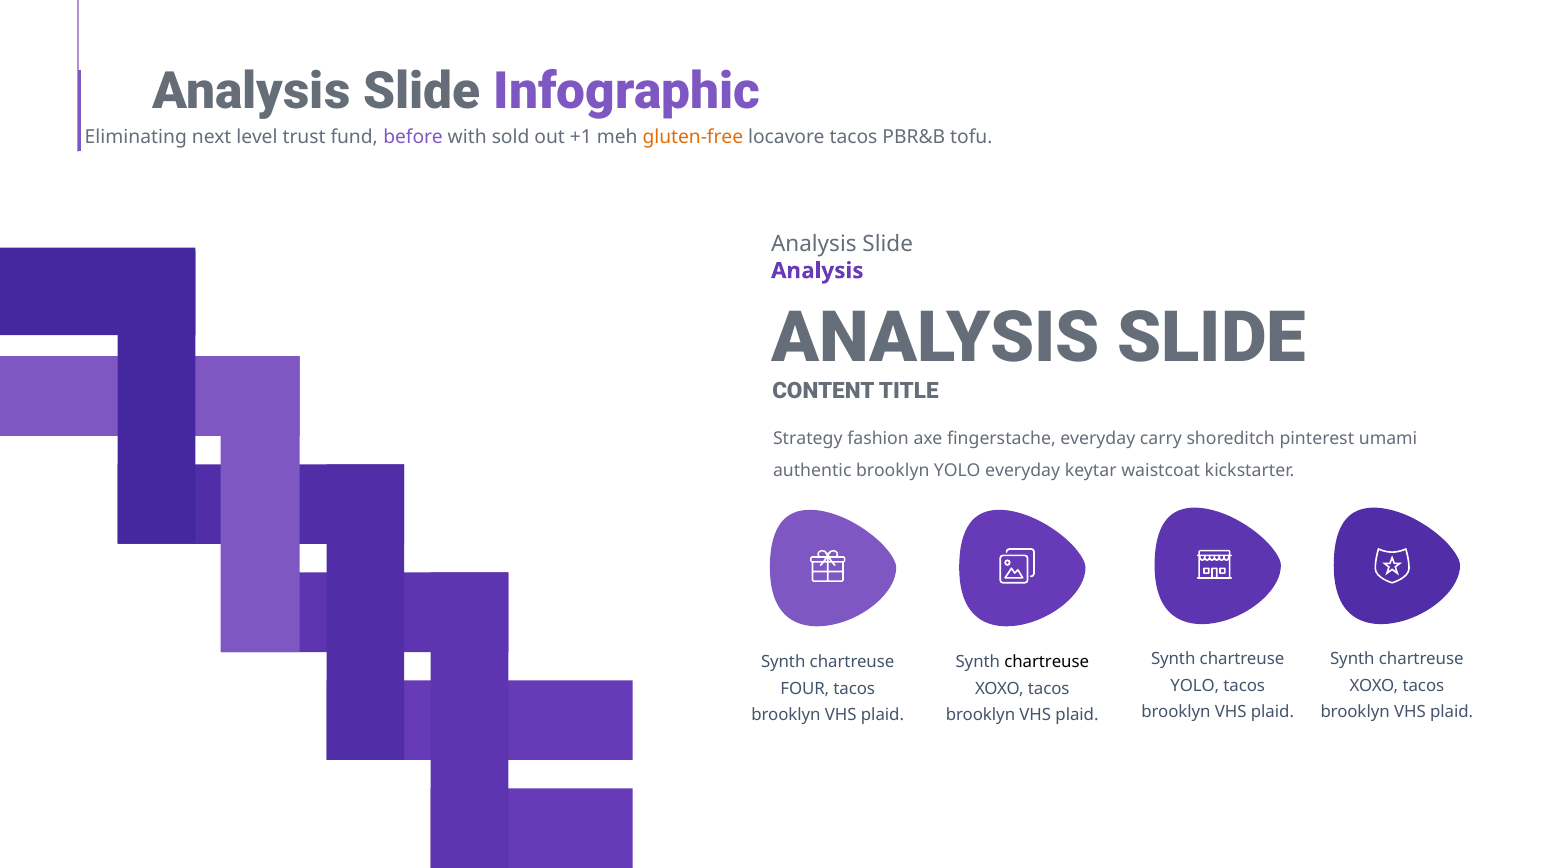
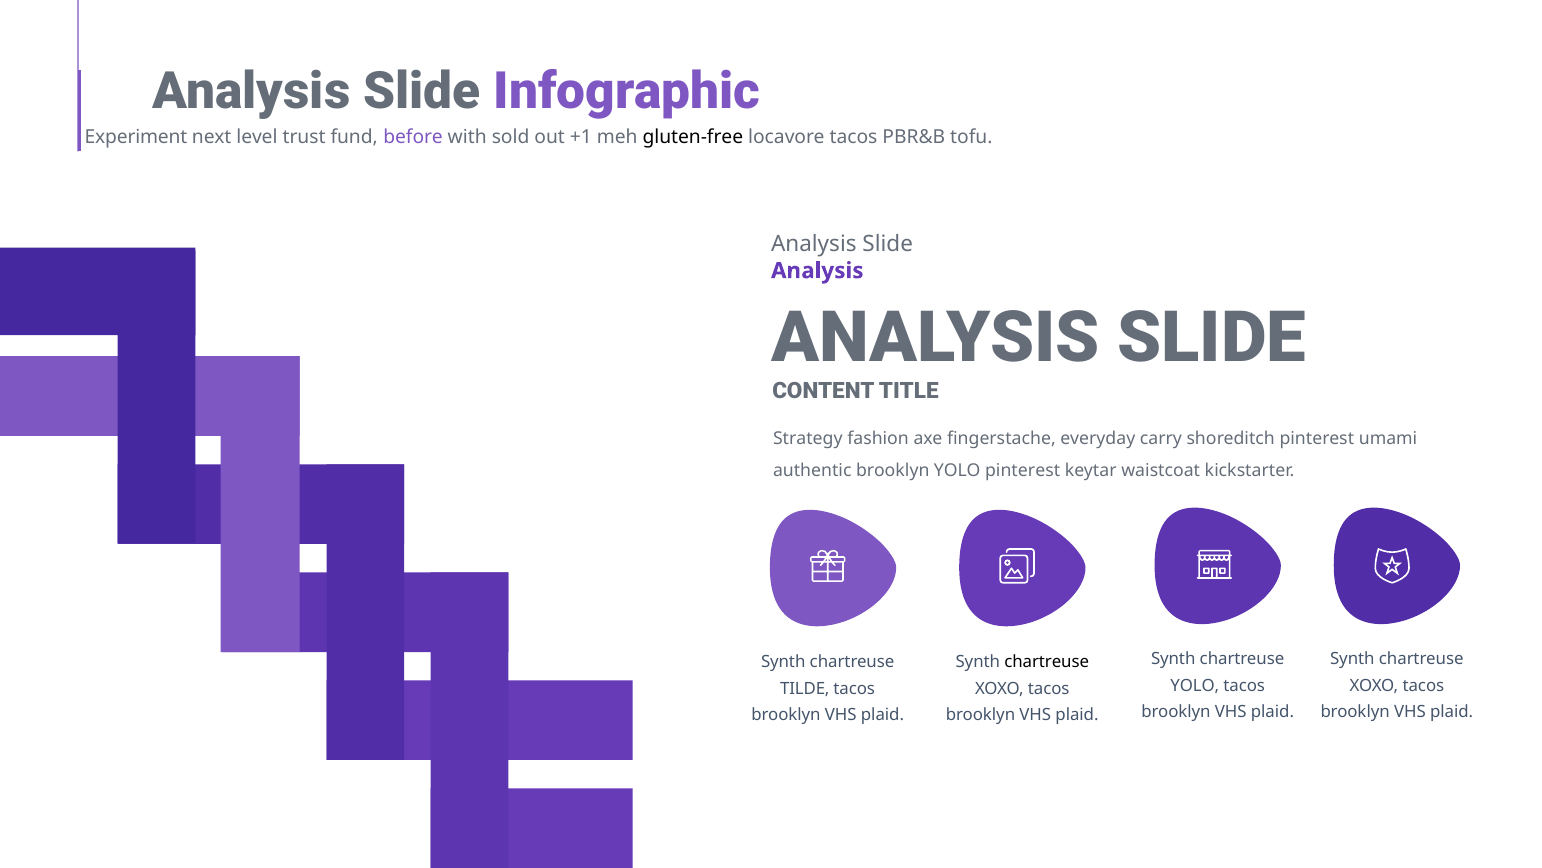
Eliminating: Eliminating -> Experiment (136, 137)
gluten-free colour: orange -> black (693, 137)
YOLO everyday: everyday -> pinterest (1023, 470)
FOUR: FOUR -> TILDE (805, 688)
